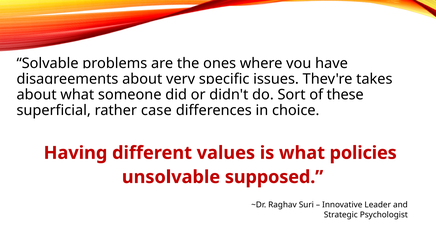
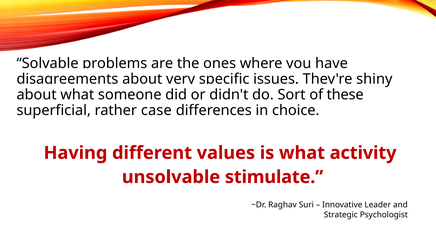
takes: takes -> shiny (374, 79)
policies: policies -> activity (363, 153)
supposed: supposed -> stimulate (274, 177)
